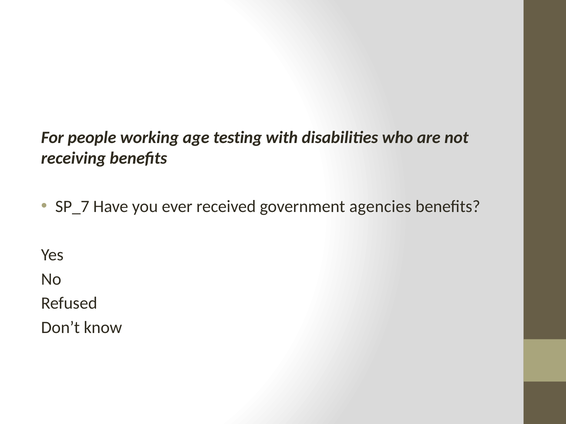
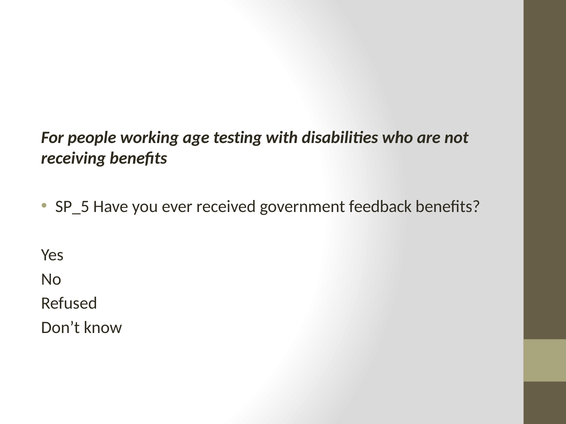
SP_7: SP_7 -> SP_5 (72, 207)
agencies: agencies -> feedback (380, 207)
